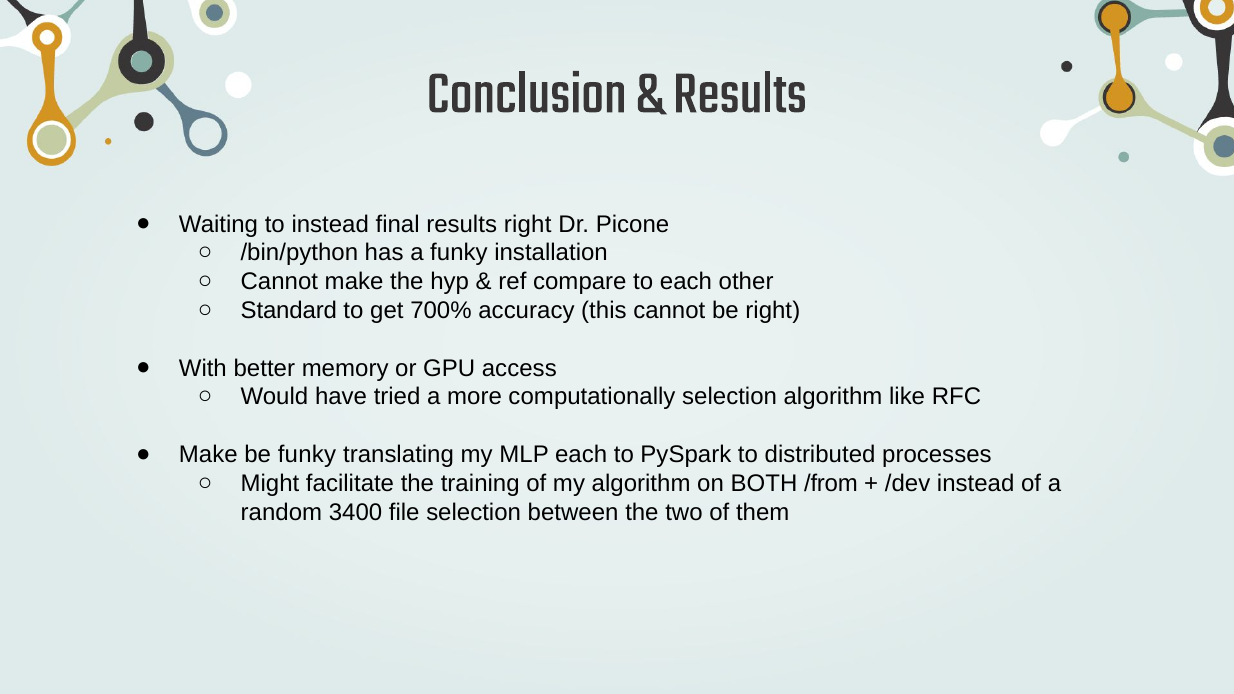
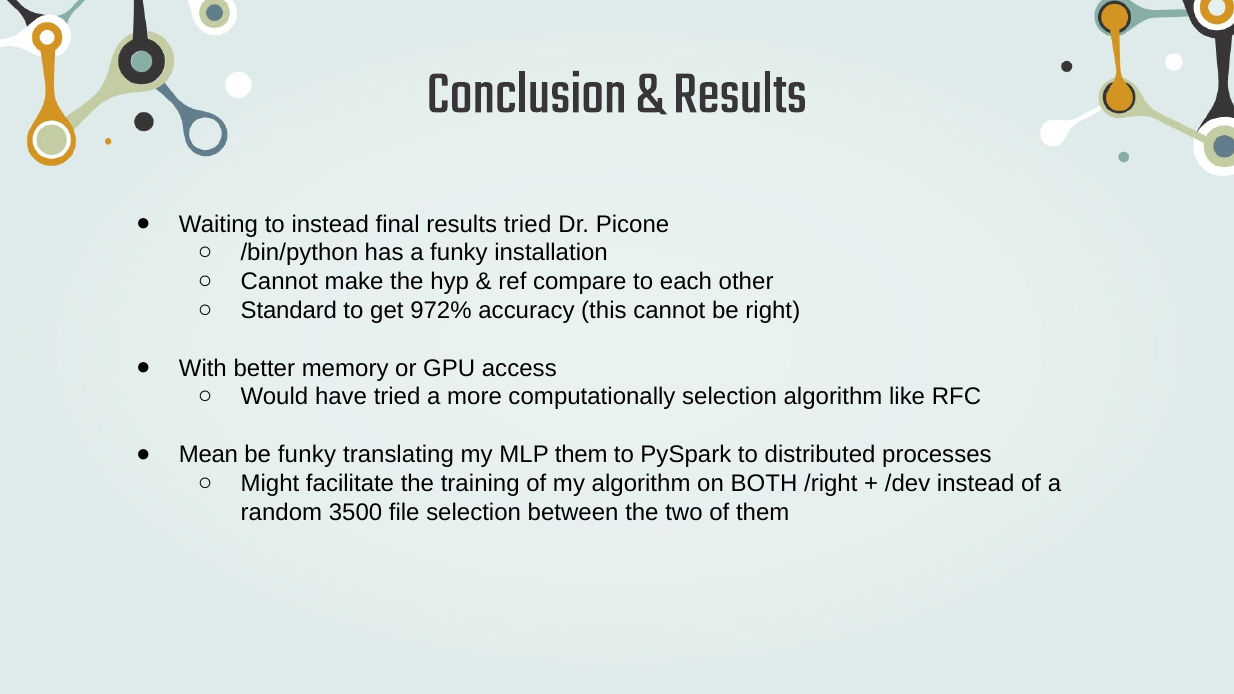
results right: right -> tried (528, 224)
700%: 700% -> 972% (441, 311)
Make: Make -> Mean (208, 455)
MLP each: each -> them (581, 455)
/from: /from -> /right (831, 483)
3400: 3400 -> 3500 (356, 512)
